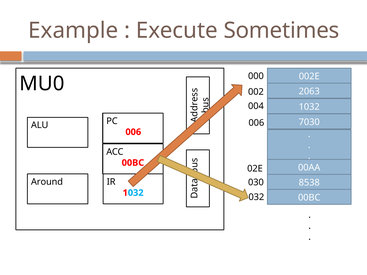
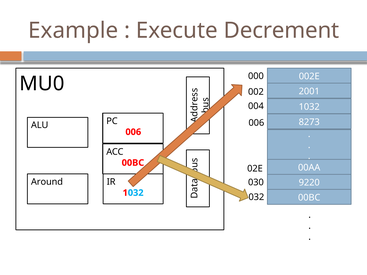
Sometimes: Sometimes -> Decrement (282, 31)
2063: 2063 -> 2001 (309, 91)
7030: 7030 -> 8273 (309, 122)
8538: 8538 -> 9220 (309, 183)
